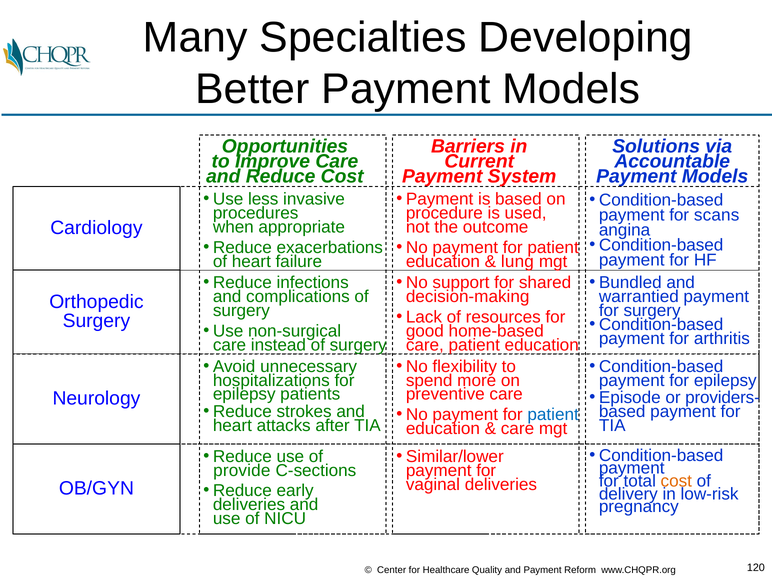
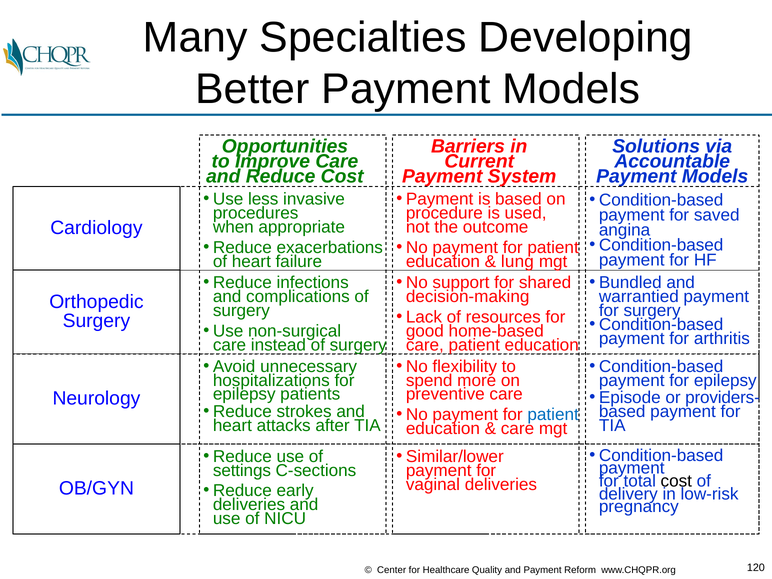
scans: scans -> saved (717, 215)
provide: provide -> settings (242, 470)
cost colour: orange -> black (676, 481)
